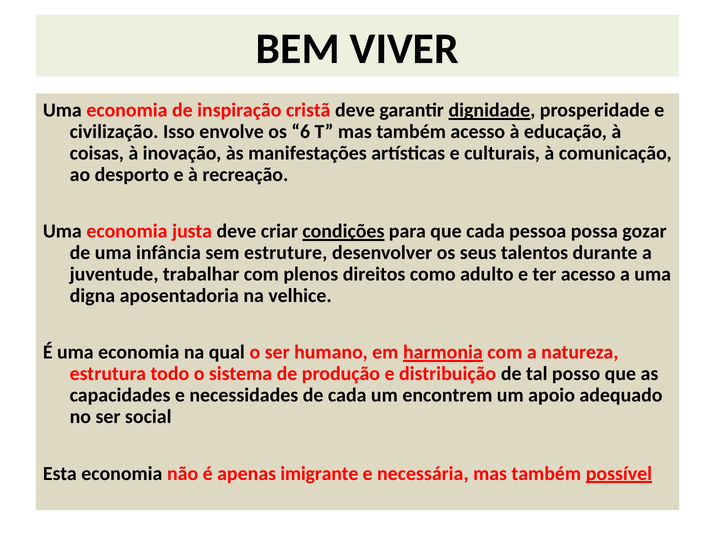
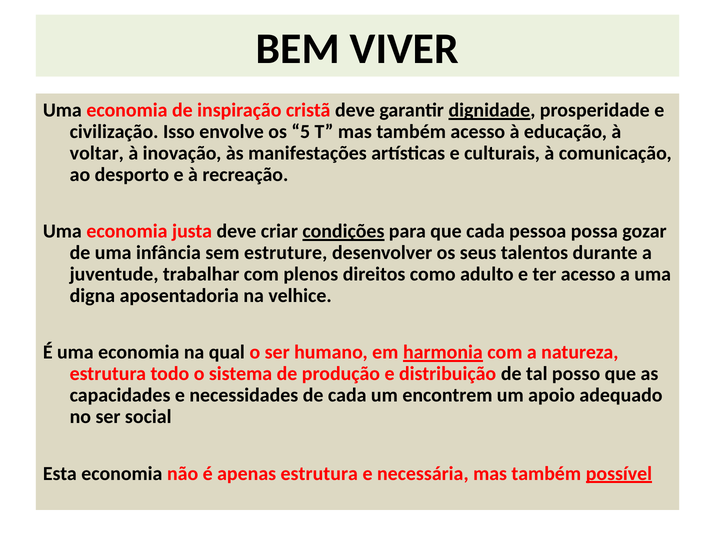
6: 6 -> 5 (301, 132)
coisas: coisas -> voltar (97, 153)
apenas imigrante: imigrante -> estrutura (319, 474)
